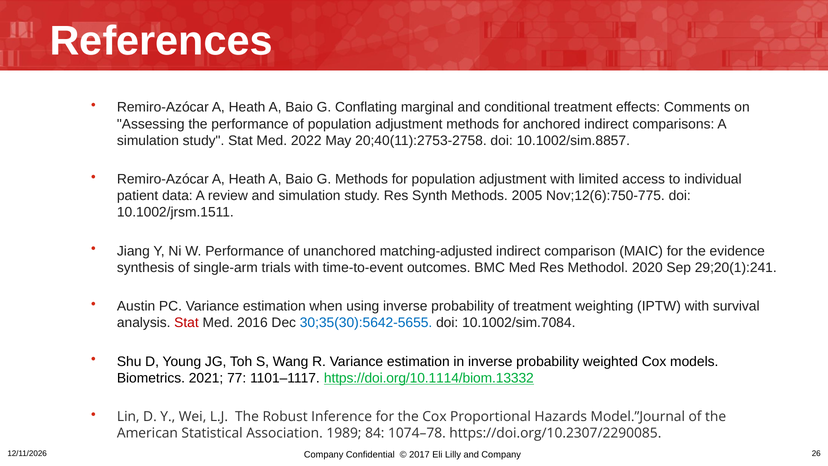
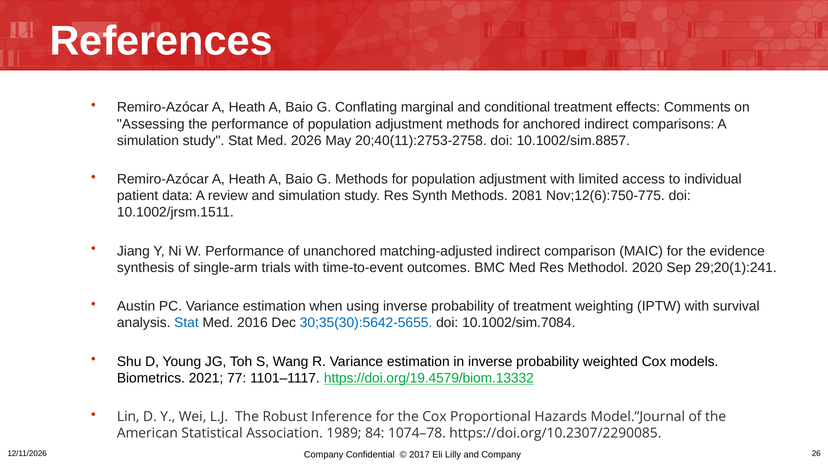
2022: 2022 -> 2026 (306, 140)
2005: 2005 -> 2081 (527, 196)
Stat colour: red -> blue (186, 323)
https://doi.org/10.1114/biom.13332: https://doi.org/10.1114/biom.13332 -> https://doi.org/19.4579/biom.13332 (429, 378)
